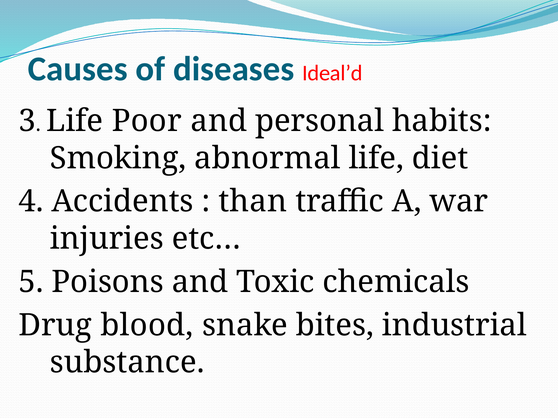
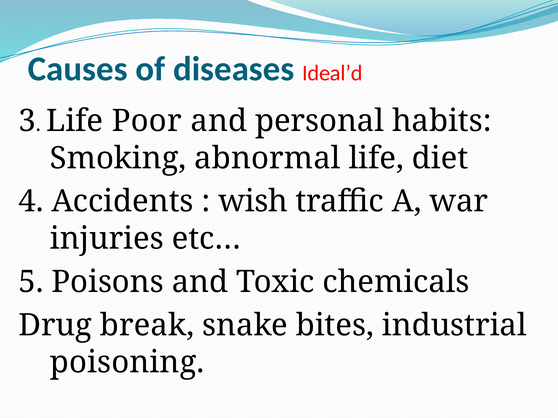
than: than -> wish (253, 202)
blood: blood -> break (147, 326)
substance: substance -> poisoning (127, 363)
